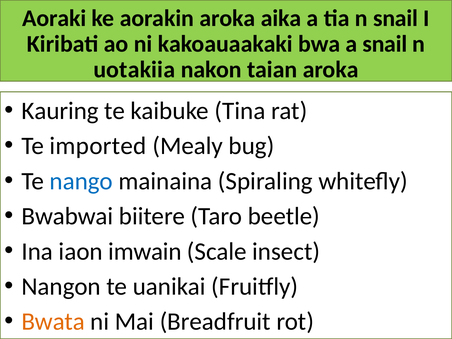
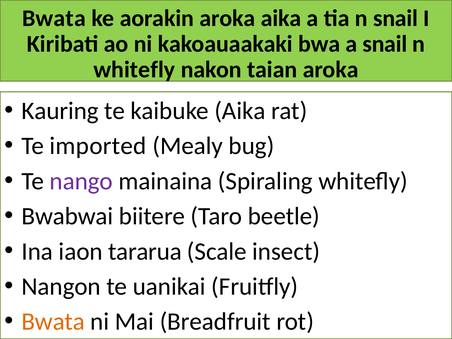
Aoraki: Aoraki -> Bwata (54, 18)
uotakiia: uotakiia -> whitefly (134, 70)
kaibuke Tina: Tina -> Aika (240, 111)
nango colour: blue -> purple (81, 181)
imwain: imwain -> tararua (145, 251)
